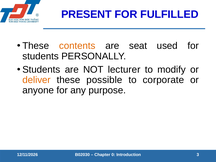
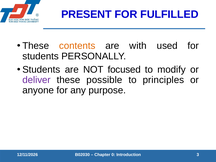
seat: seat -> with (138, 46)
lecturer: lecturer -> focused (124, 70)
deliver colour: orange -> purple (37, 80)
corporate: corporate -> principles (163, 80)
